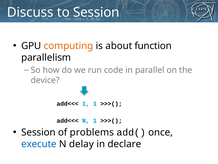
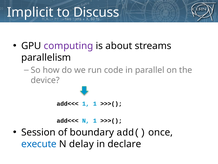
Discuss: Discuss -> Implicit (30, 12)
to Session: Session -> Discuss (96, 12)
computing colour: orange -> purple (69, 46)
function: function -> streams (153, 46)
problems: problems -> boundary (92, 132)
